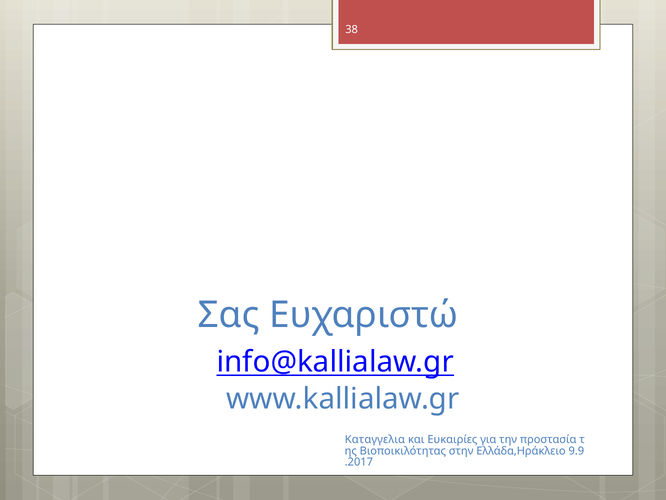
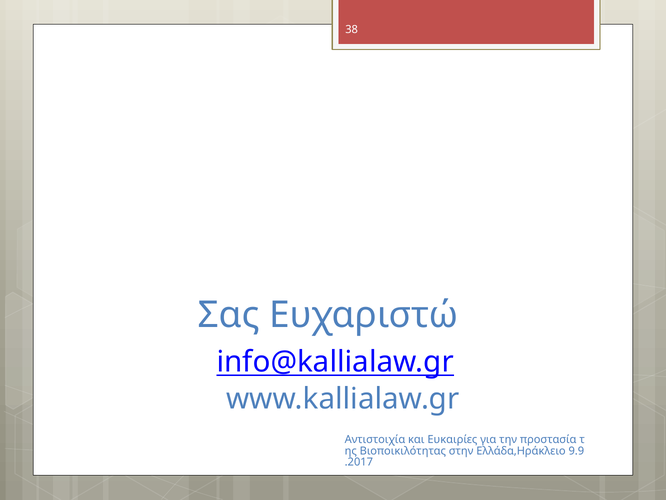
Καταγγελια: Καταγγελια -> Αντιστοιχία (375, 439)
